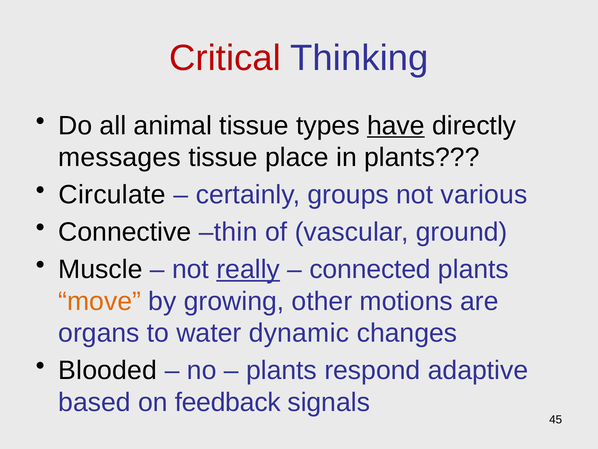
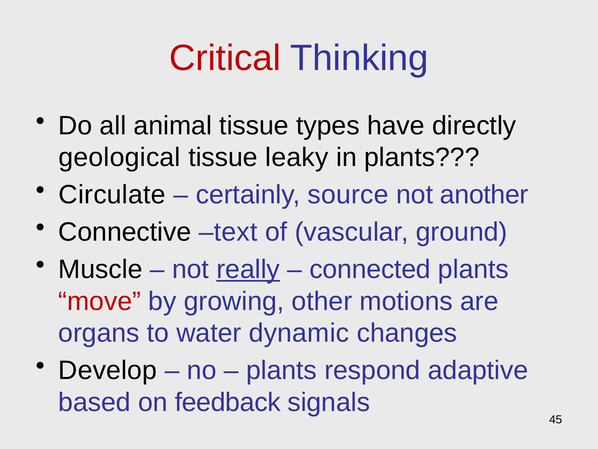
have underline: present -> none (396, 125)
messages: messages -> geological (120, 157)
place: place -> leaky (297, 157)
groups: groups -> source (348, 195)
various: various -> another (484, 195)
thin: thin -> text (228, 232)
move colour: orange -> red (100, 301)
Blooded: Blooded -> Develop (108, 370)
